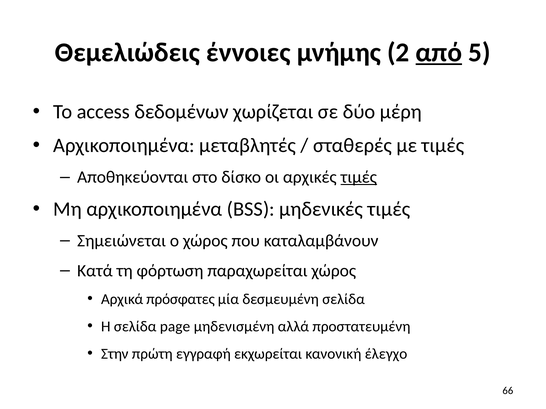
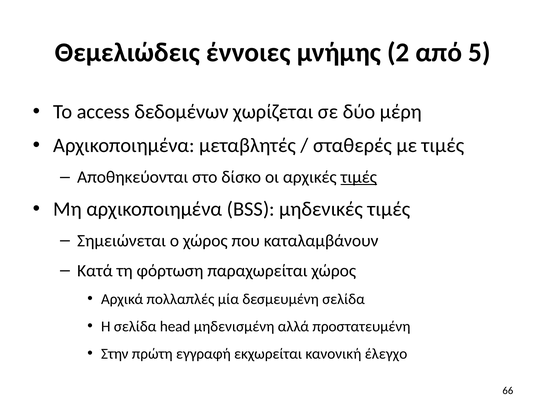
από underline: present -> none (439, 52)
πρόσφατες: πρόσφατες -> πολλαπλές (180, 300)
page: page -> head (175, 327)
